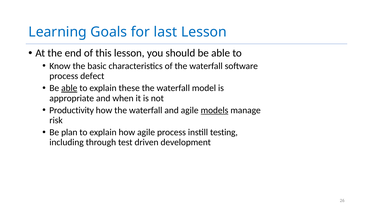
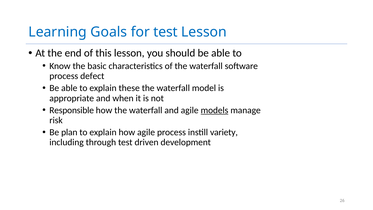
for last: last -> test (166, 32)
able underline: present -> none (69, 88)
Productivity: Productivity -> Responsible (72, 110)
testing: testing -> variety (224, 132)
